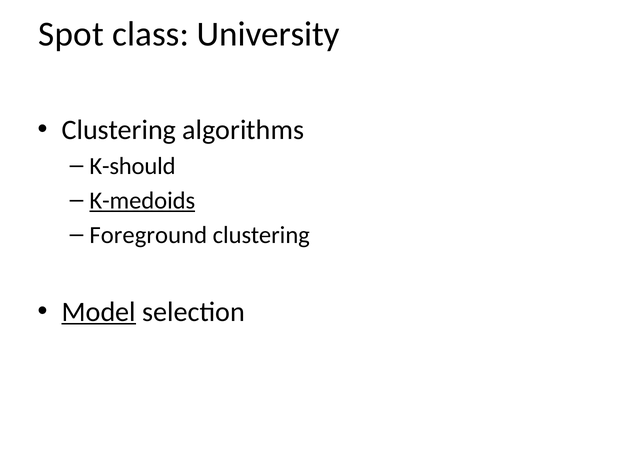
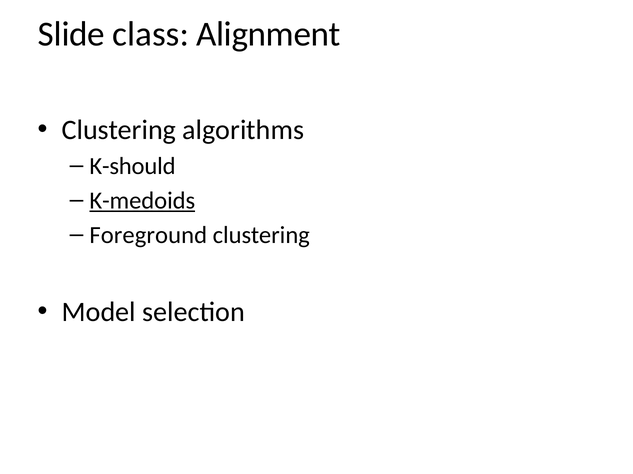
Spot: Spot -> Slide (71, 34)
University: University -> Alignment (268, 34)
Model underline: present -> none (99, 312)
